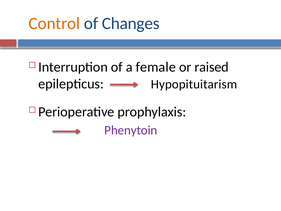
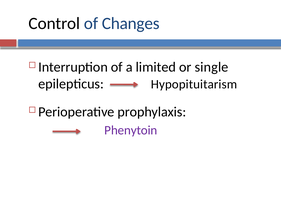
Control colour: orange -> black (54, 23)
female: female -> limited (156, 67)
raised: raised -> single (212, 67)
